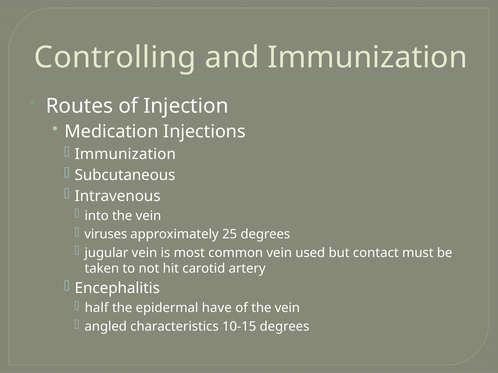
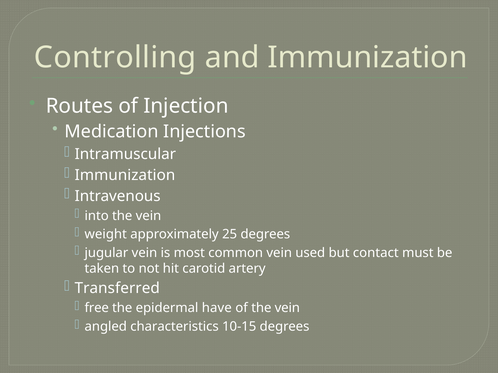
Immunization: Immunization -> Intramuscular (125, 154)
Subcutaneous: Subcutaneous -> Immunization (125, 175)
viruses: viruses -> weight (106, 234)
Encephalitis: Encephalitis -> Transferred (117, 289)
half: half -> free (97, 308)
